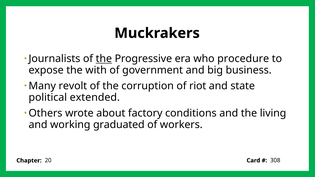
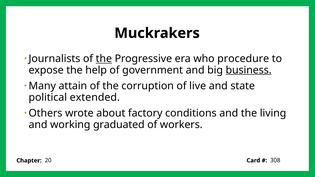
with: with -> help (96, 70)
business underline: none -> present (249, 70)
revolt: revolt -> attain (73, 86)
riot: riot -> live (198, 86)
